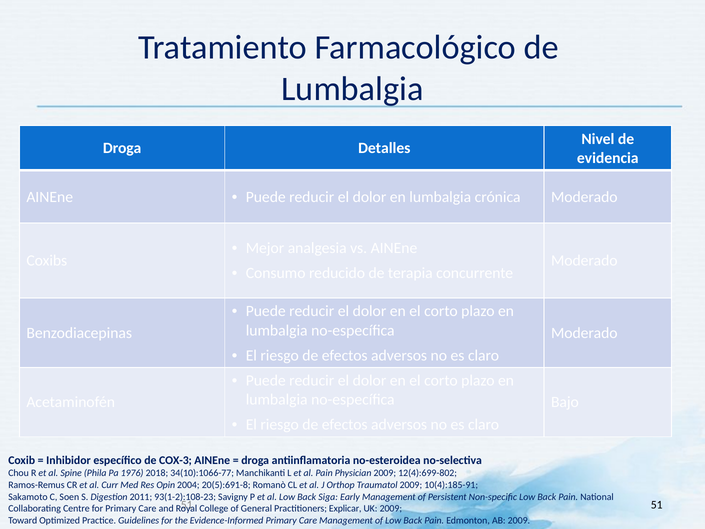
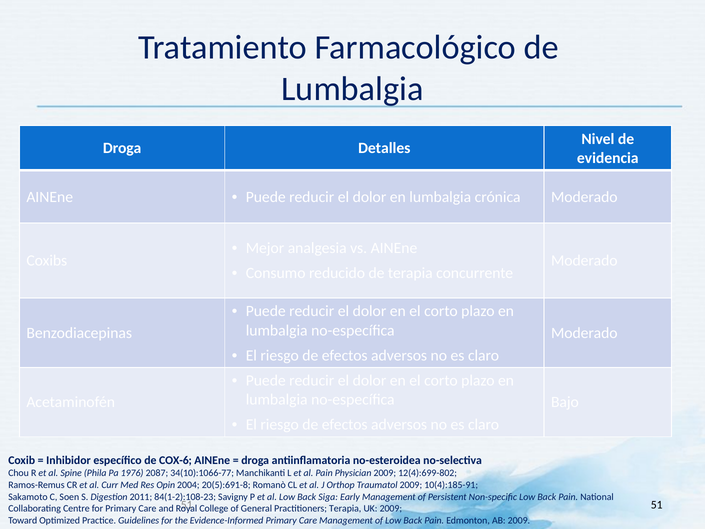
COX-3: COX-3 -> COX-6 (175, 460)
2018: 2018 -> 2087 (157, 473)
93(1-2):108-23: 93(1-2):108-23 -> 84(1-2):108-23 (185, 497)
Practitioners Explicar: Explicar -> Terapia (345, 508)
